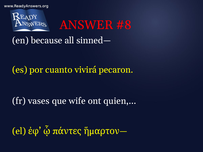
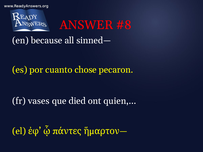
vivirá: vivirá -> chose (86, 70)
wife: wife -> died (77, 101)
